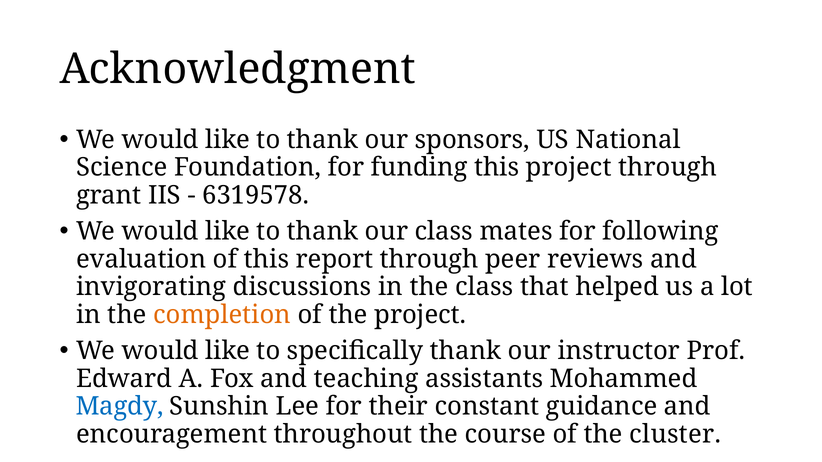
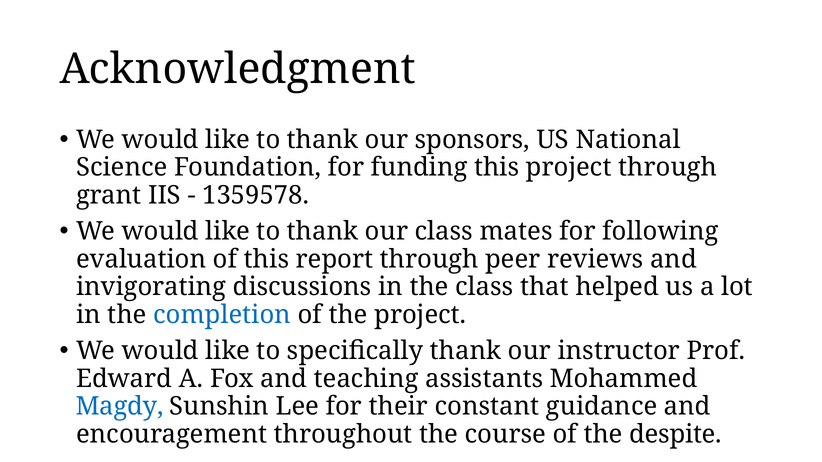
6319578: 6319578 -> 1359578 (256, 195)
completion colour: orange -> blue (222, 315)
cluster: cluster -> despite (675, 434)
